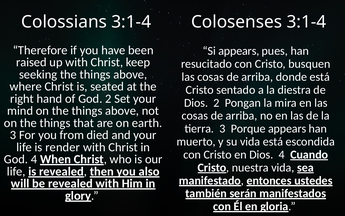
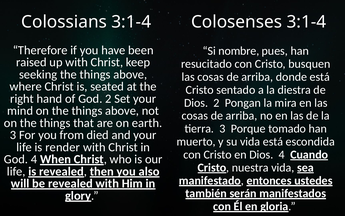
Si appears: appears -> nombre (239, 51)
Porque appears: appears -> tomado (287, 129)
